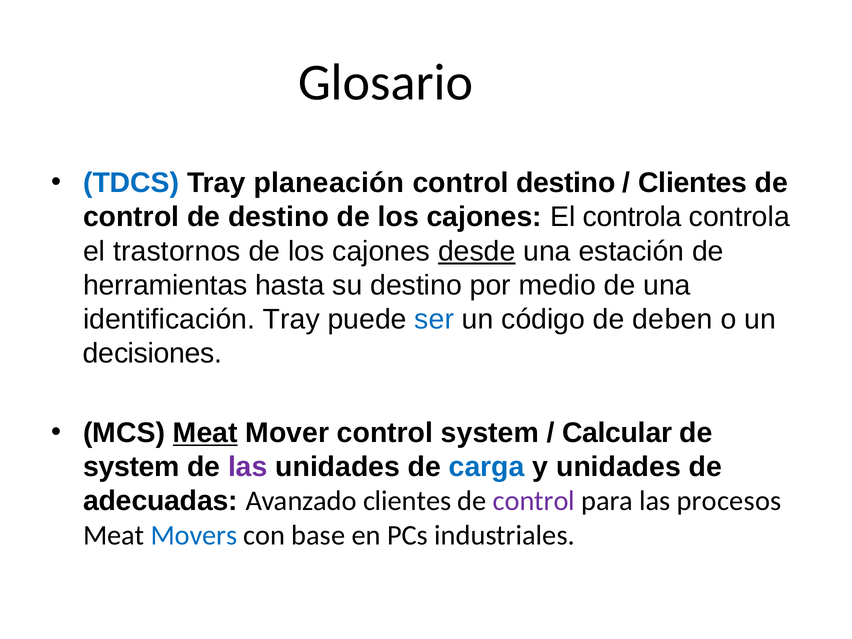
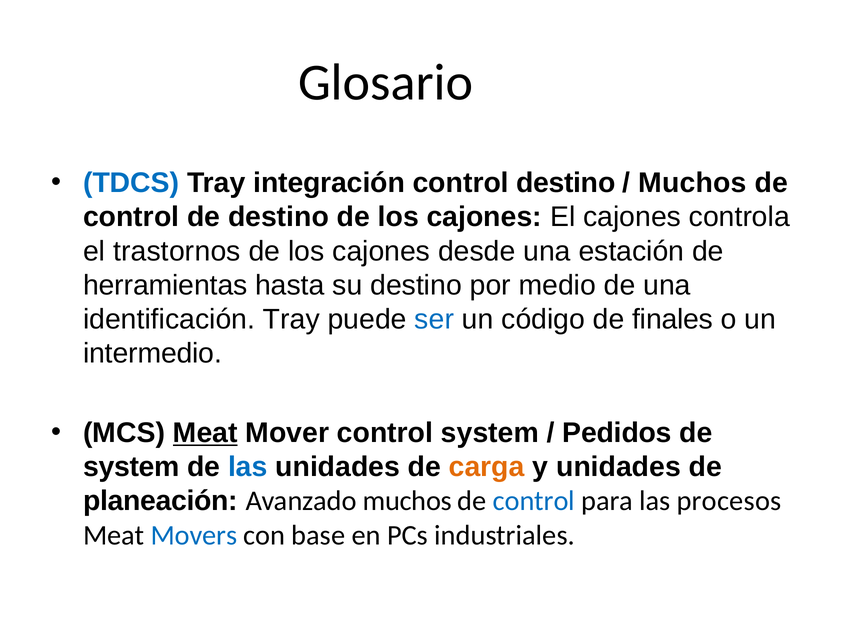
planeación: planeación -> integración (329, 183)
Clientes: Clientes -> Muchos (692, 183)
El controla: controla -> cajones (632, 217)
desde underline: present -> none (477, 251)
deben: deben -> finales (673, 319)
decisiones: decisiones -> intermedio (153, 353)
Calcular: Calcular -> Pedidos (617, 433)
las colour: purple -> blue (248, 467)
carga colour: blue -> orange (487, 467)
adecuadas: adecuadas -> planeación (161, 501)
Avanzado clientes: clientes -> muchos (407, 501)
control colour: purple -> blue (534, 501)
